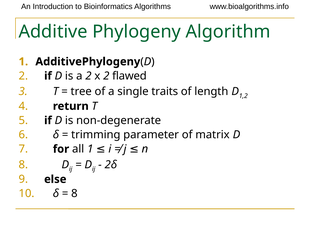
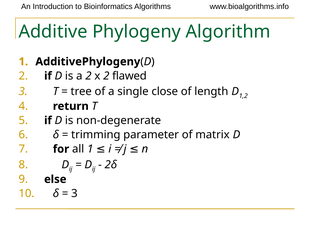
traits: traits -> close (165, 92)
8: 8 -> 3 (74, 194)
